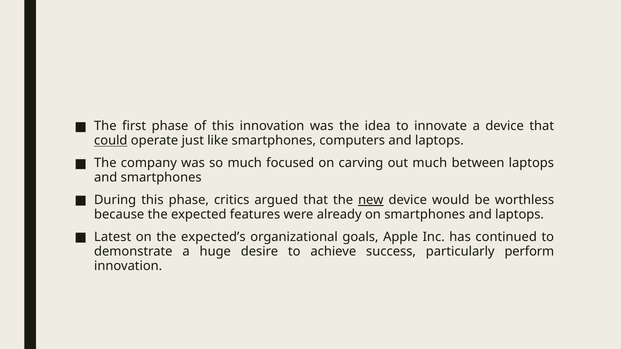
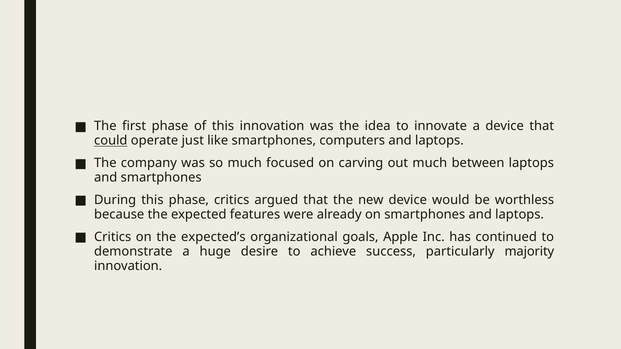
new underline: present -> none (371, 200)
Latest: Latest -> Critics (113, 237)
perform: perform -> majority (529, 252)
